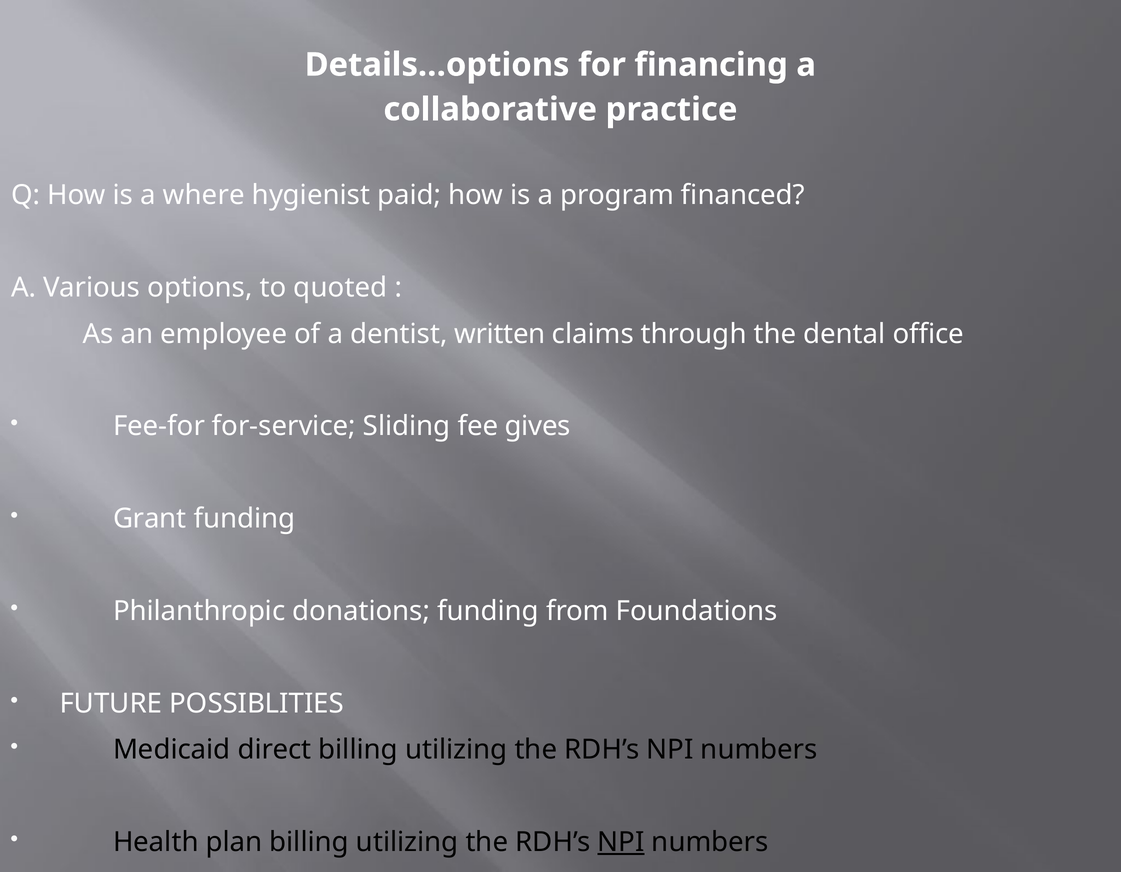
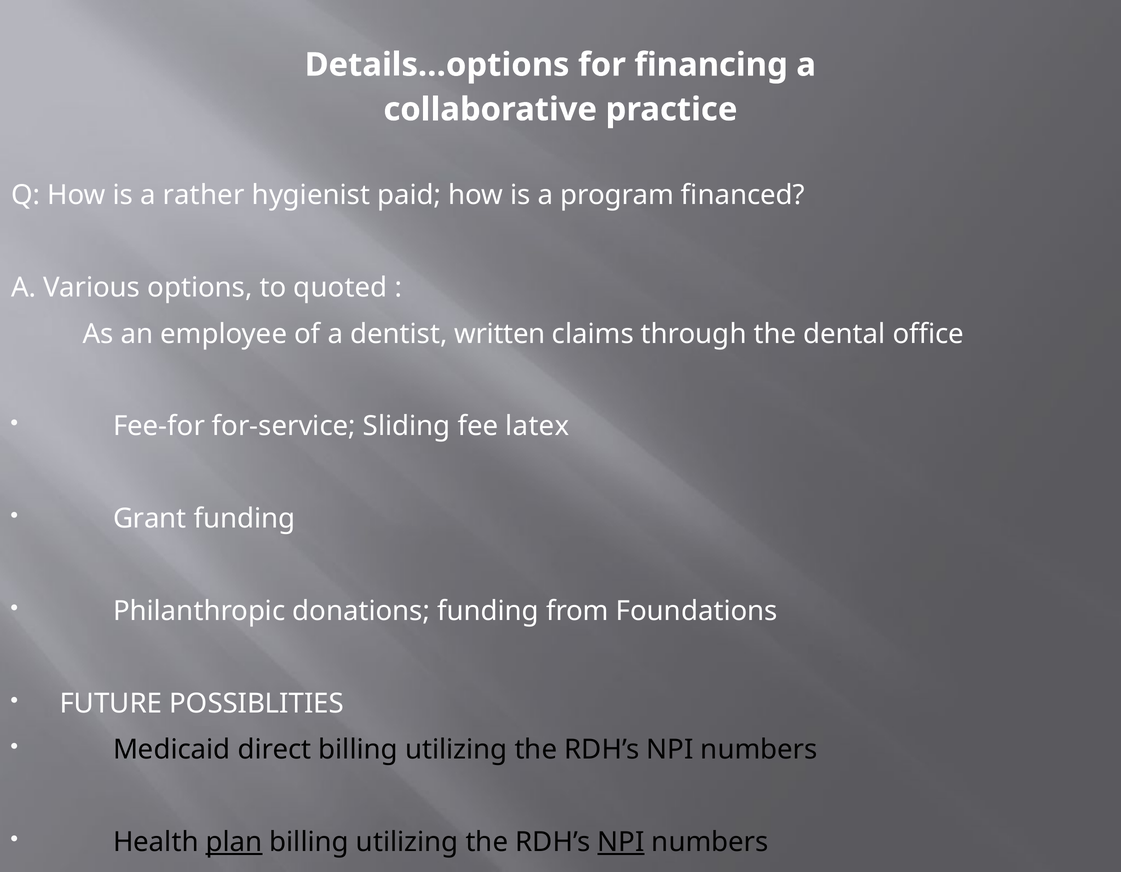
where: where -> rather (204, 195)
gives: gives -> latex (537, 426)
plan underline: none -> present (234, 842)
